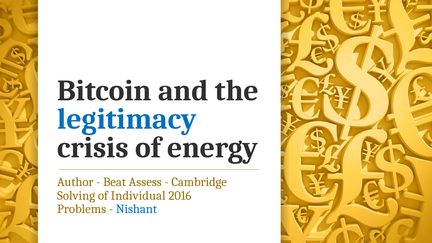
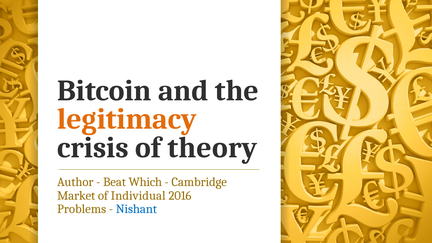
legitimacy colour: blue -> orange (127, 119)
energy: energy -> theory (212, 148)
Assess: Assess -> Which (145, 182)
Solving: Solving -> Market (76, 196)
